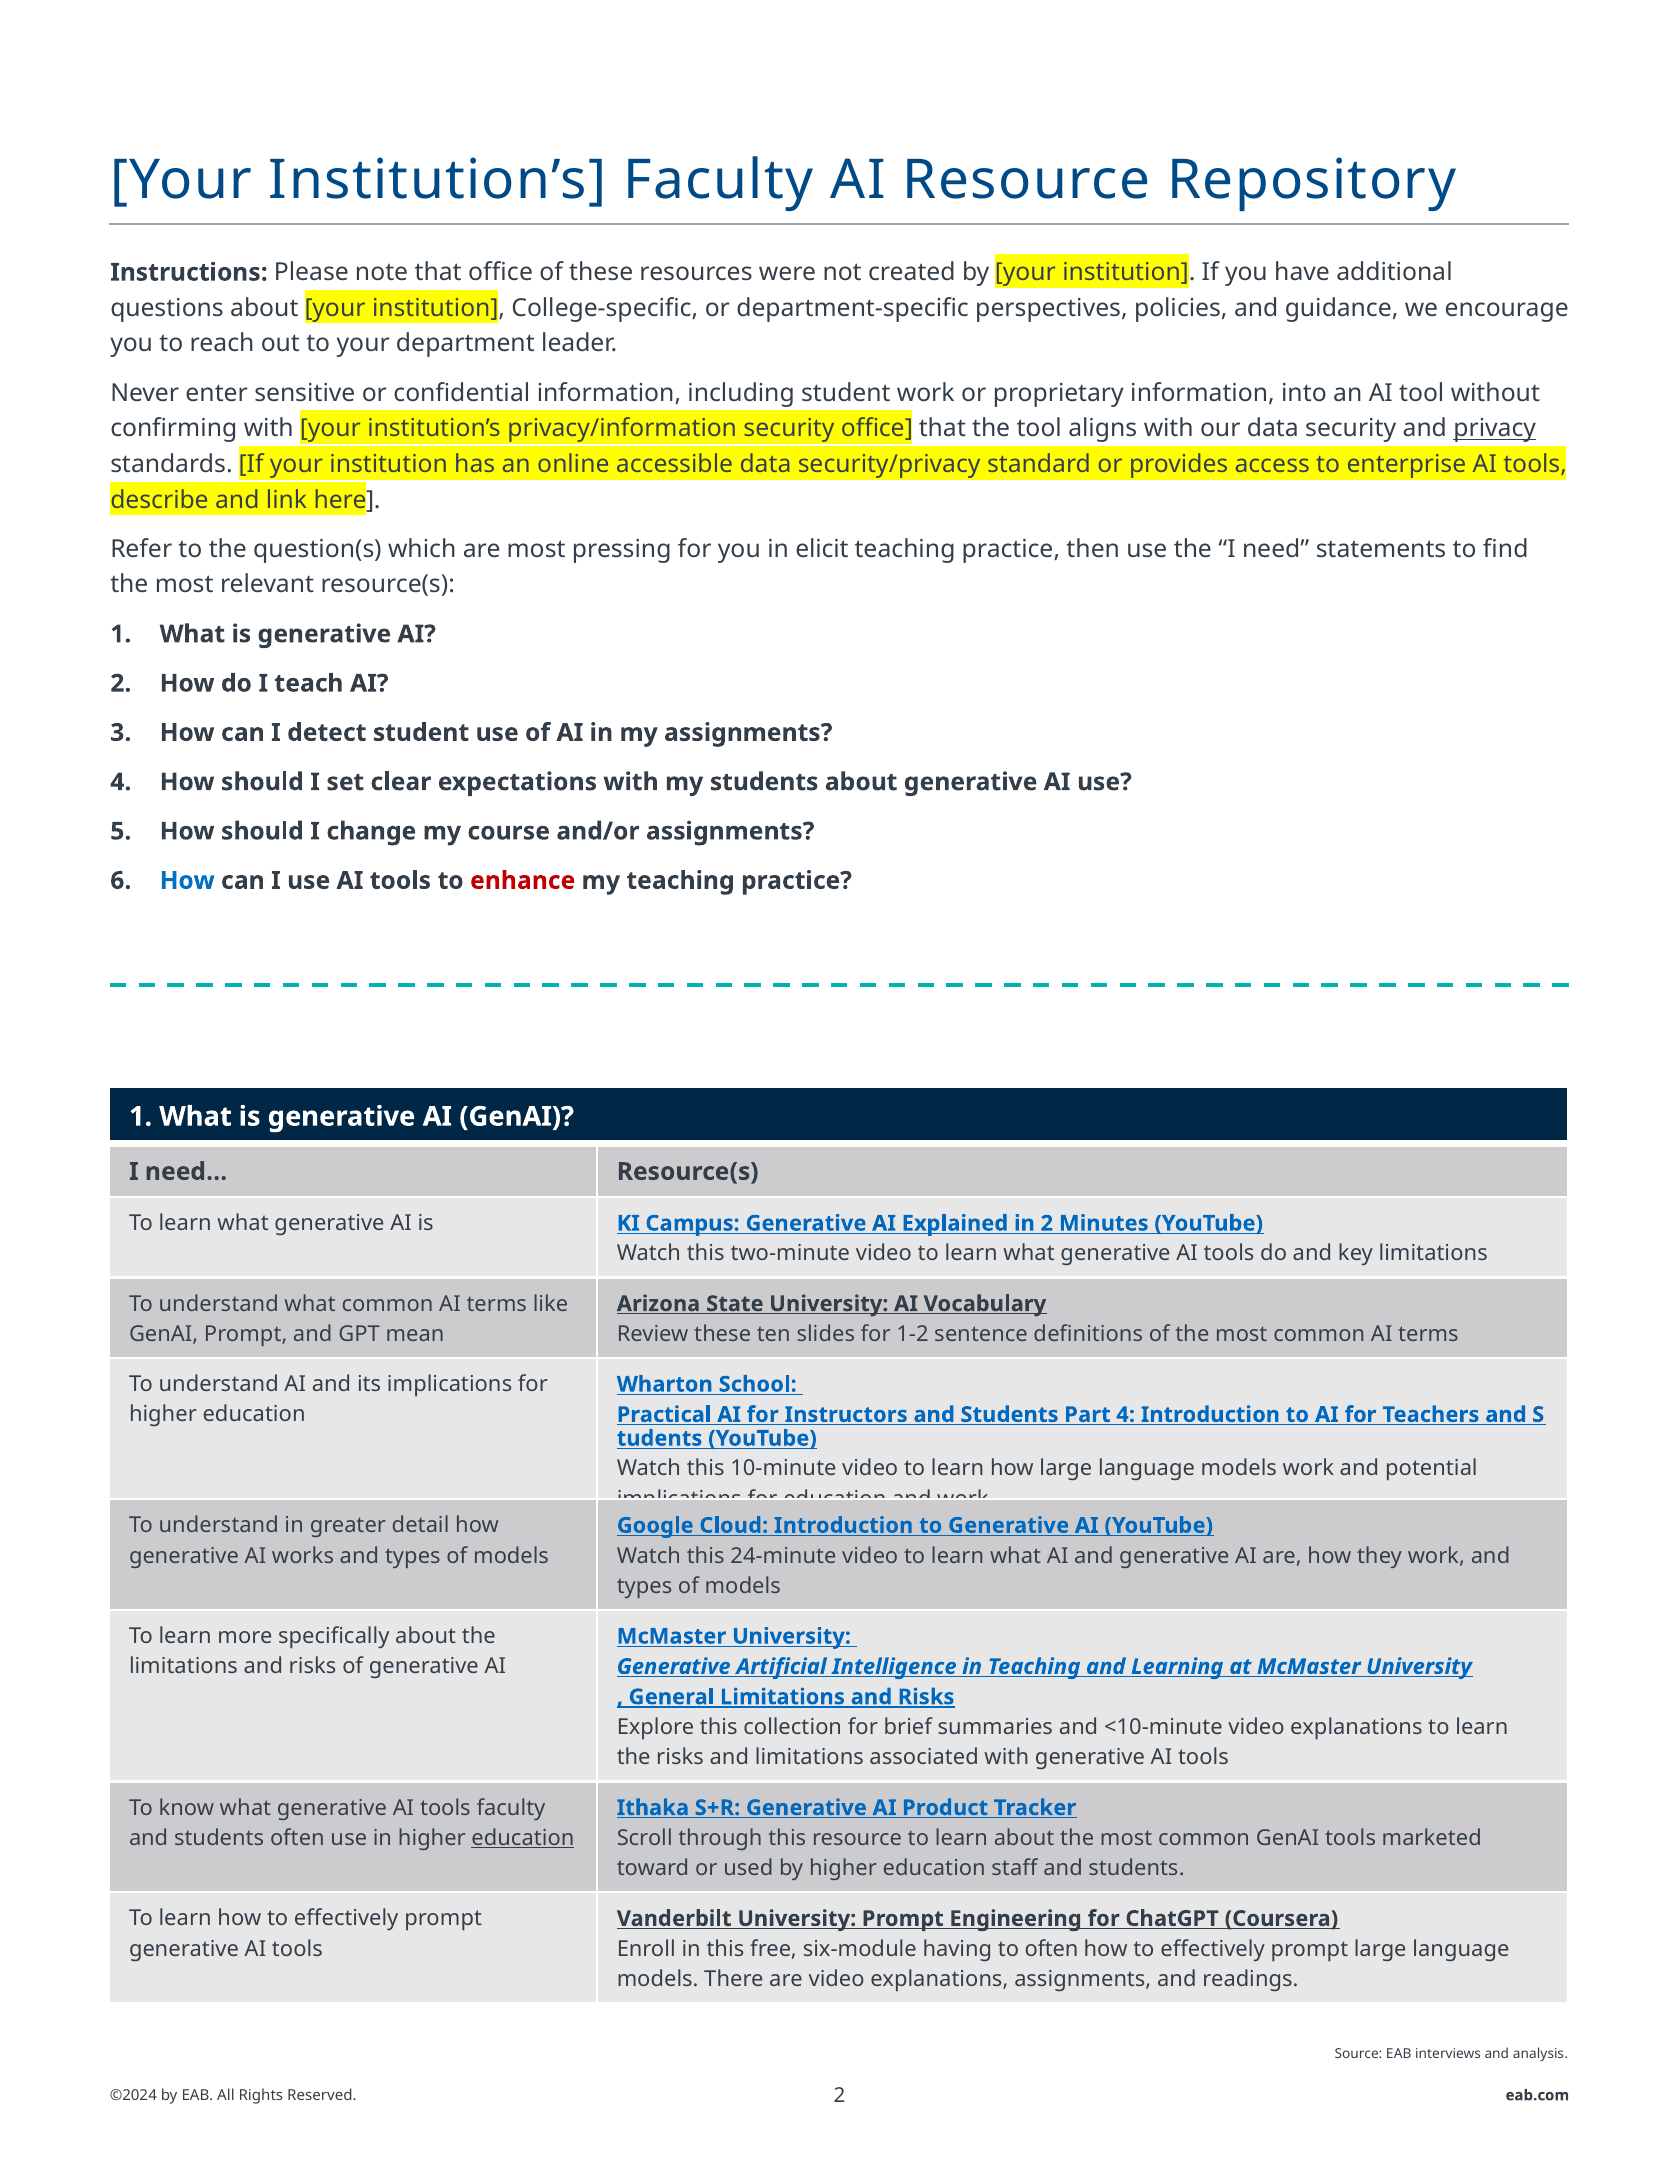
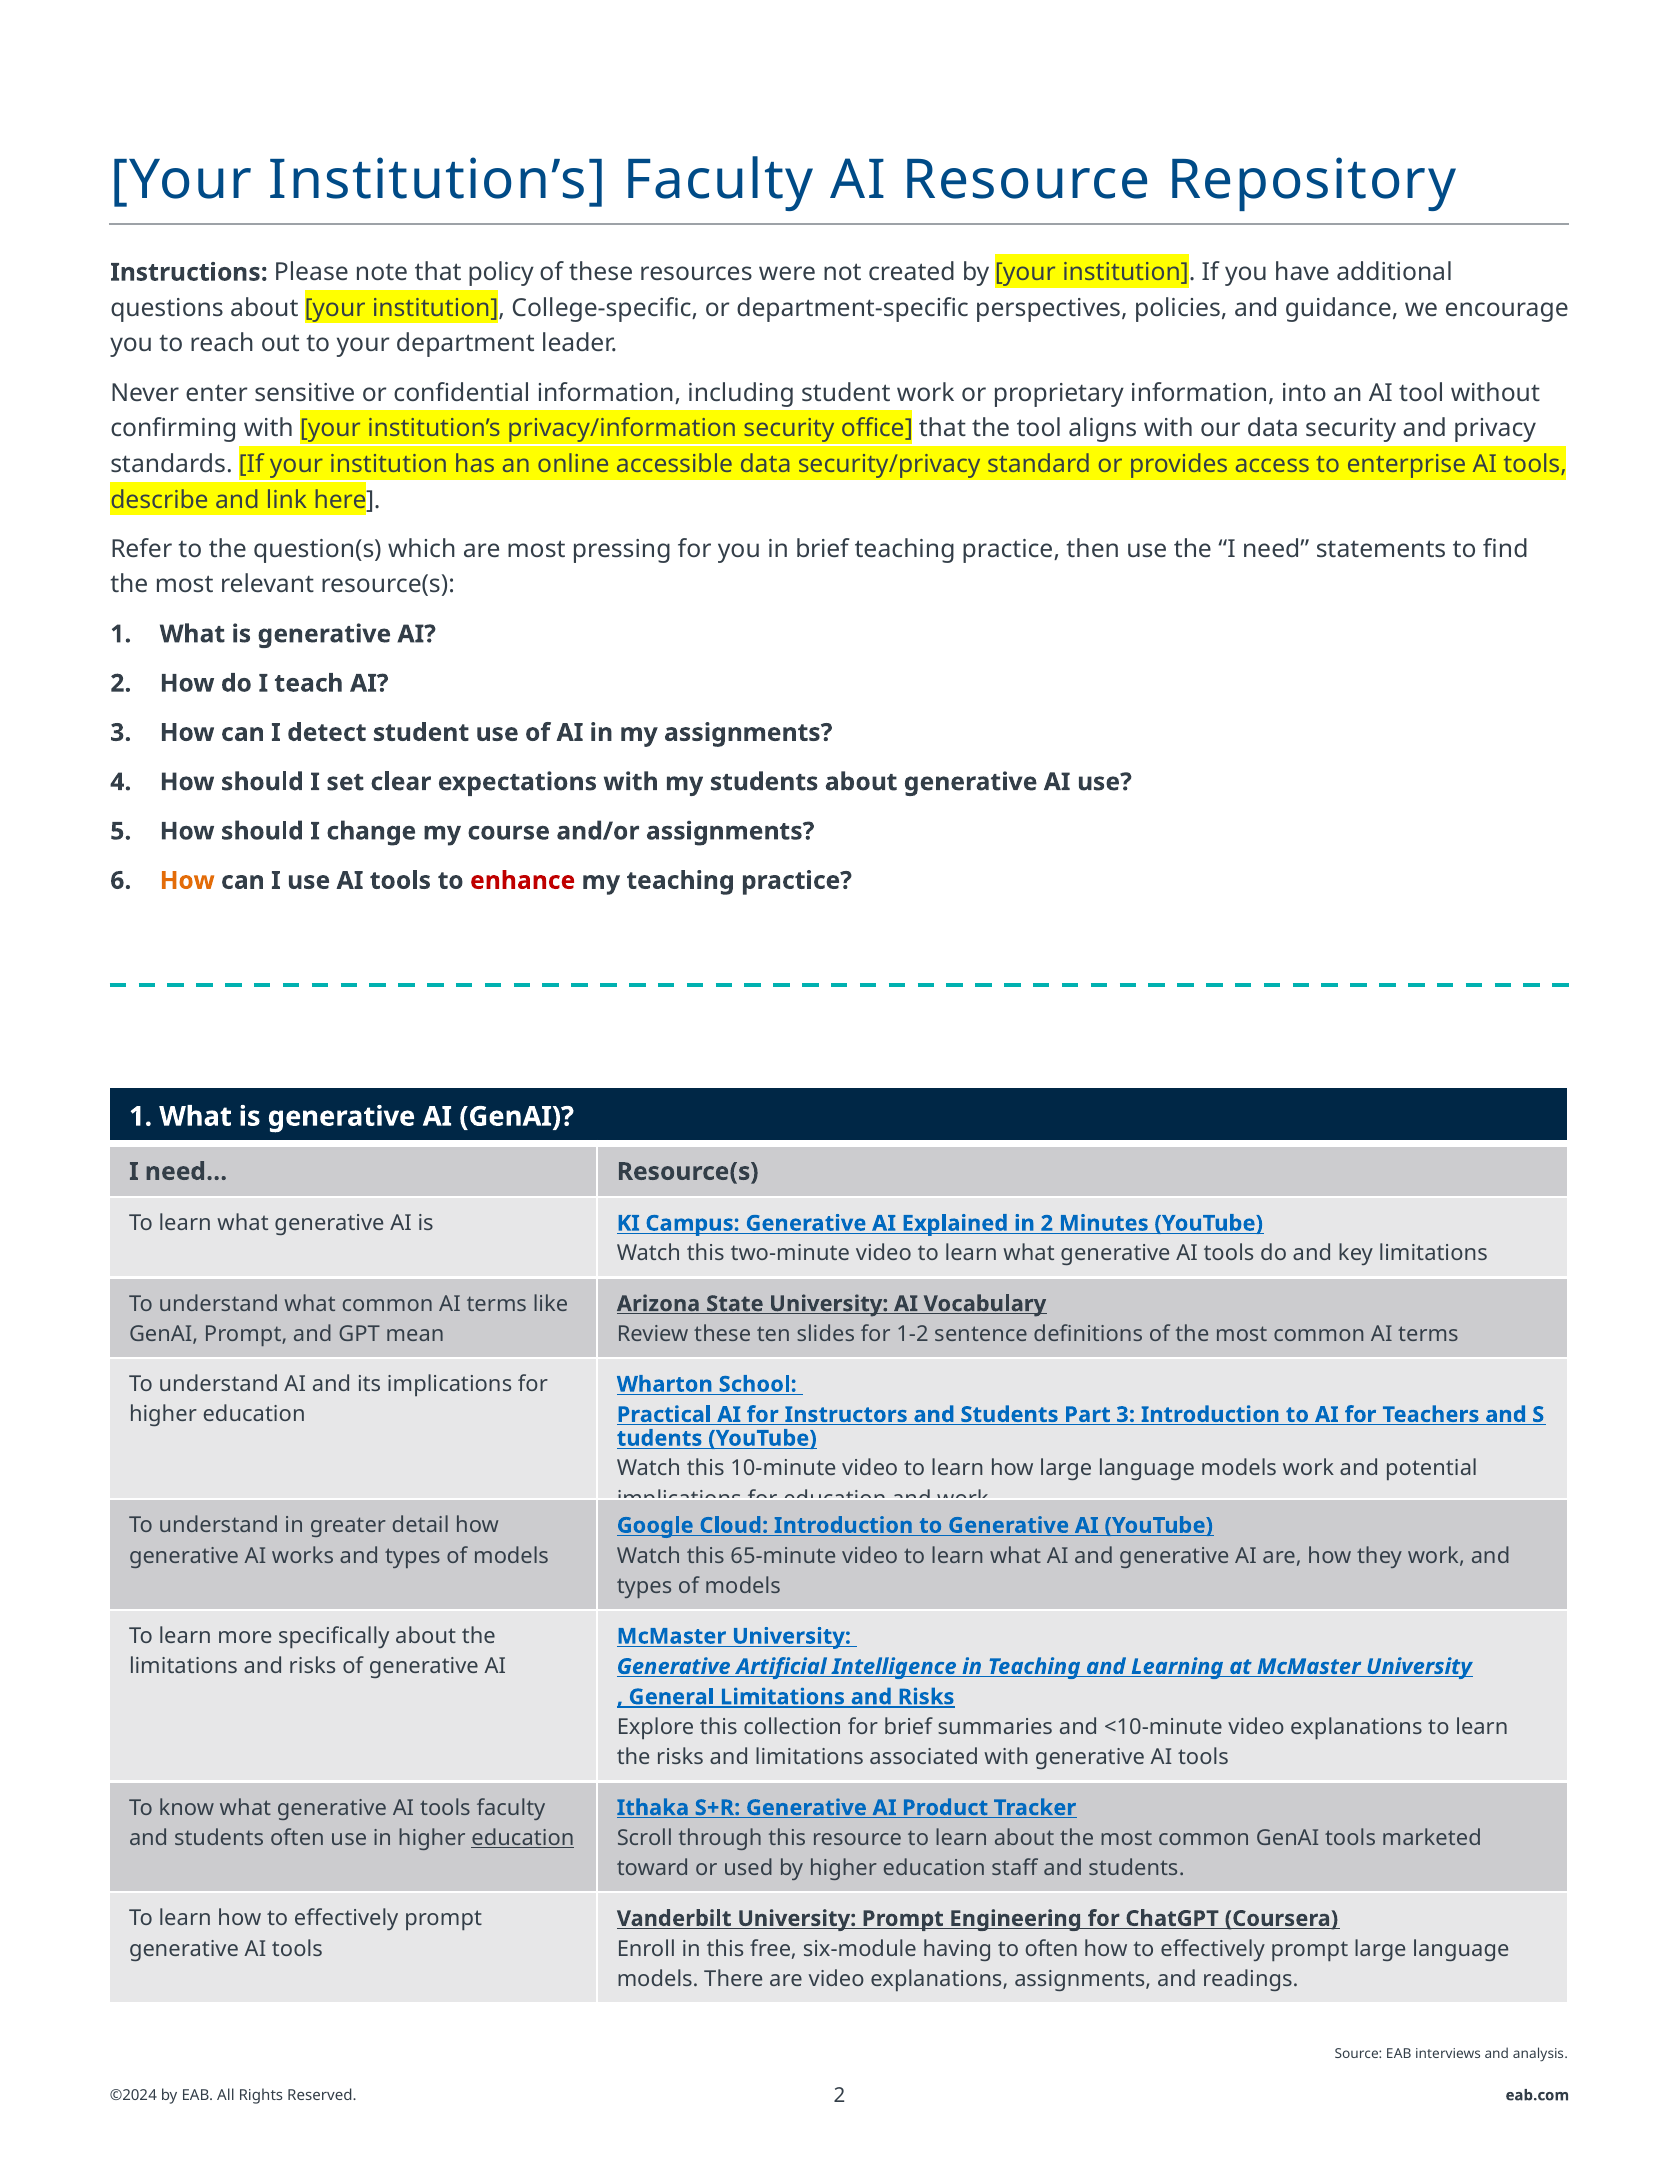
that office: office -> policy (501, 272)
privacy underline: present -> none (1495, 429)
in elicit: elicit -> brief (822, 549)
How colour: blue -> orange (187, 881)
Part 4: 4 -> 3 (1126, 1415)
24-minute: 24-minute -> 65-minute (783, 1556)
